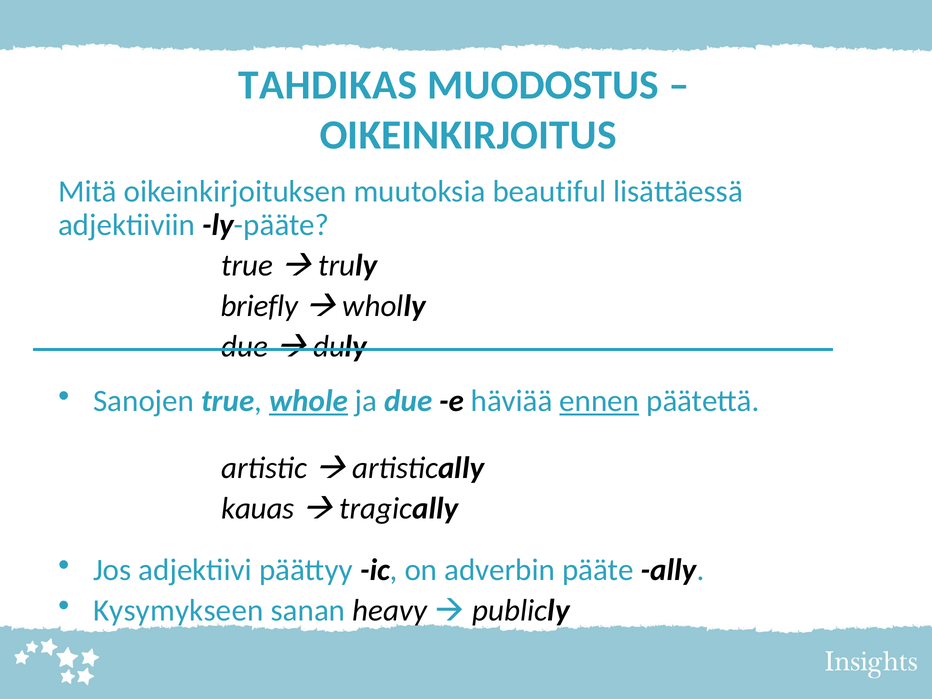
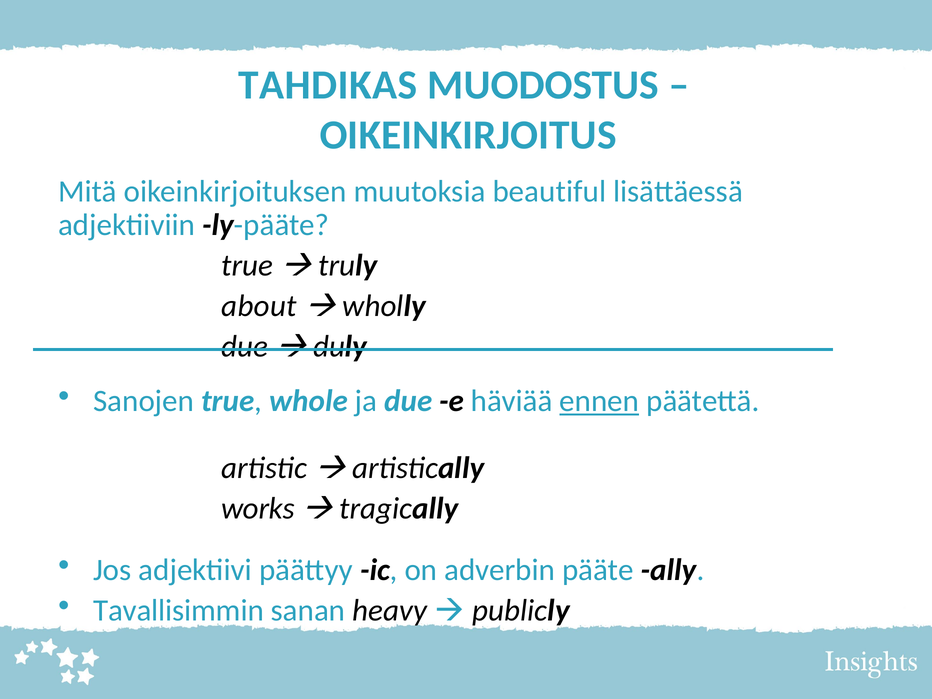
briefly: briefly -> about (259, 306)
whole underline: present -> none (309, 401)
kauas: kauas -> works (258, 509)
Kysymykseen: Kysymykseen -> Tavallisimmin (179, 611)
